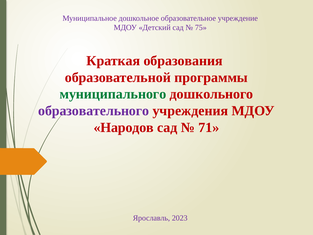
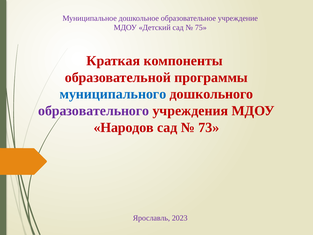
образования: образования -> компоненты (183, 61)
муниципального colour: green -> blue (113, 94)
71: 71 -> 73 (209, 127)
